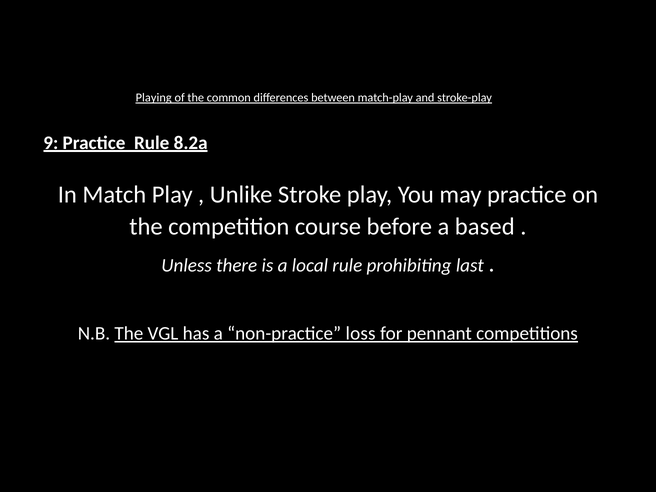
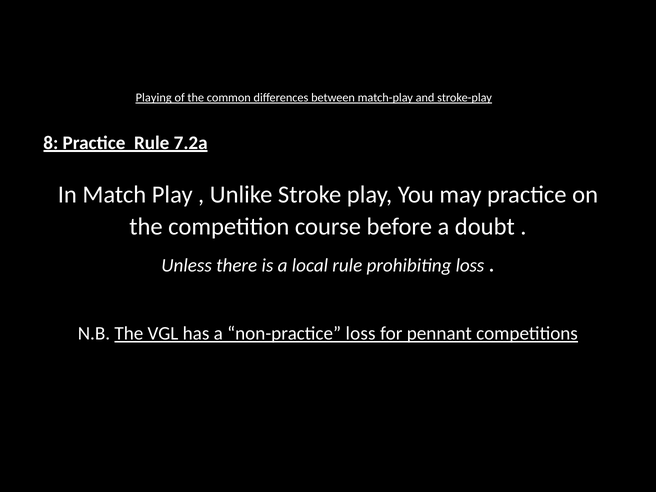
9: 9 -> 8 (51, 143)
8.2a: 8.2a -> 7.2a (191, 143)
based: based -> doubt (485, 226)
prohibiting last: last -> loss (470, 265)
